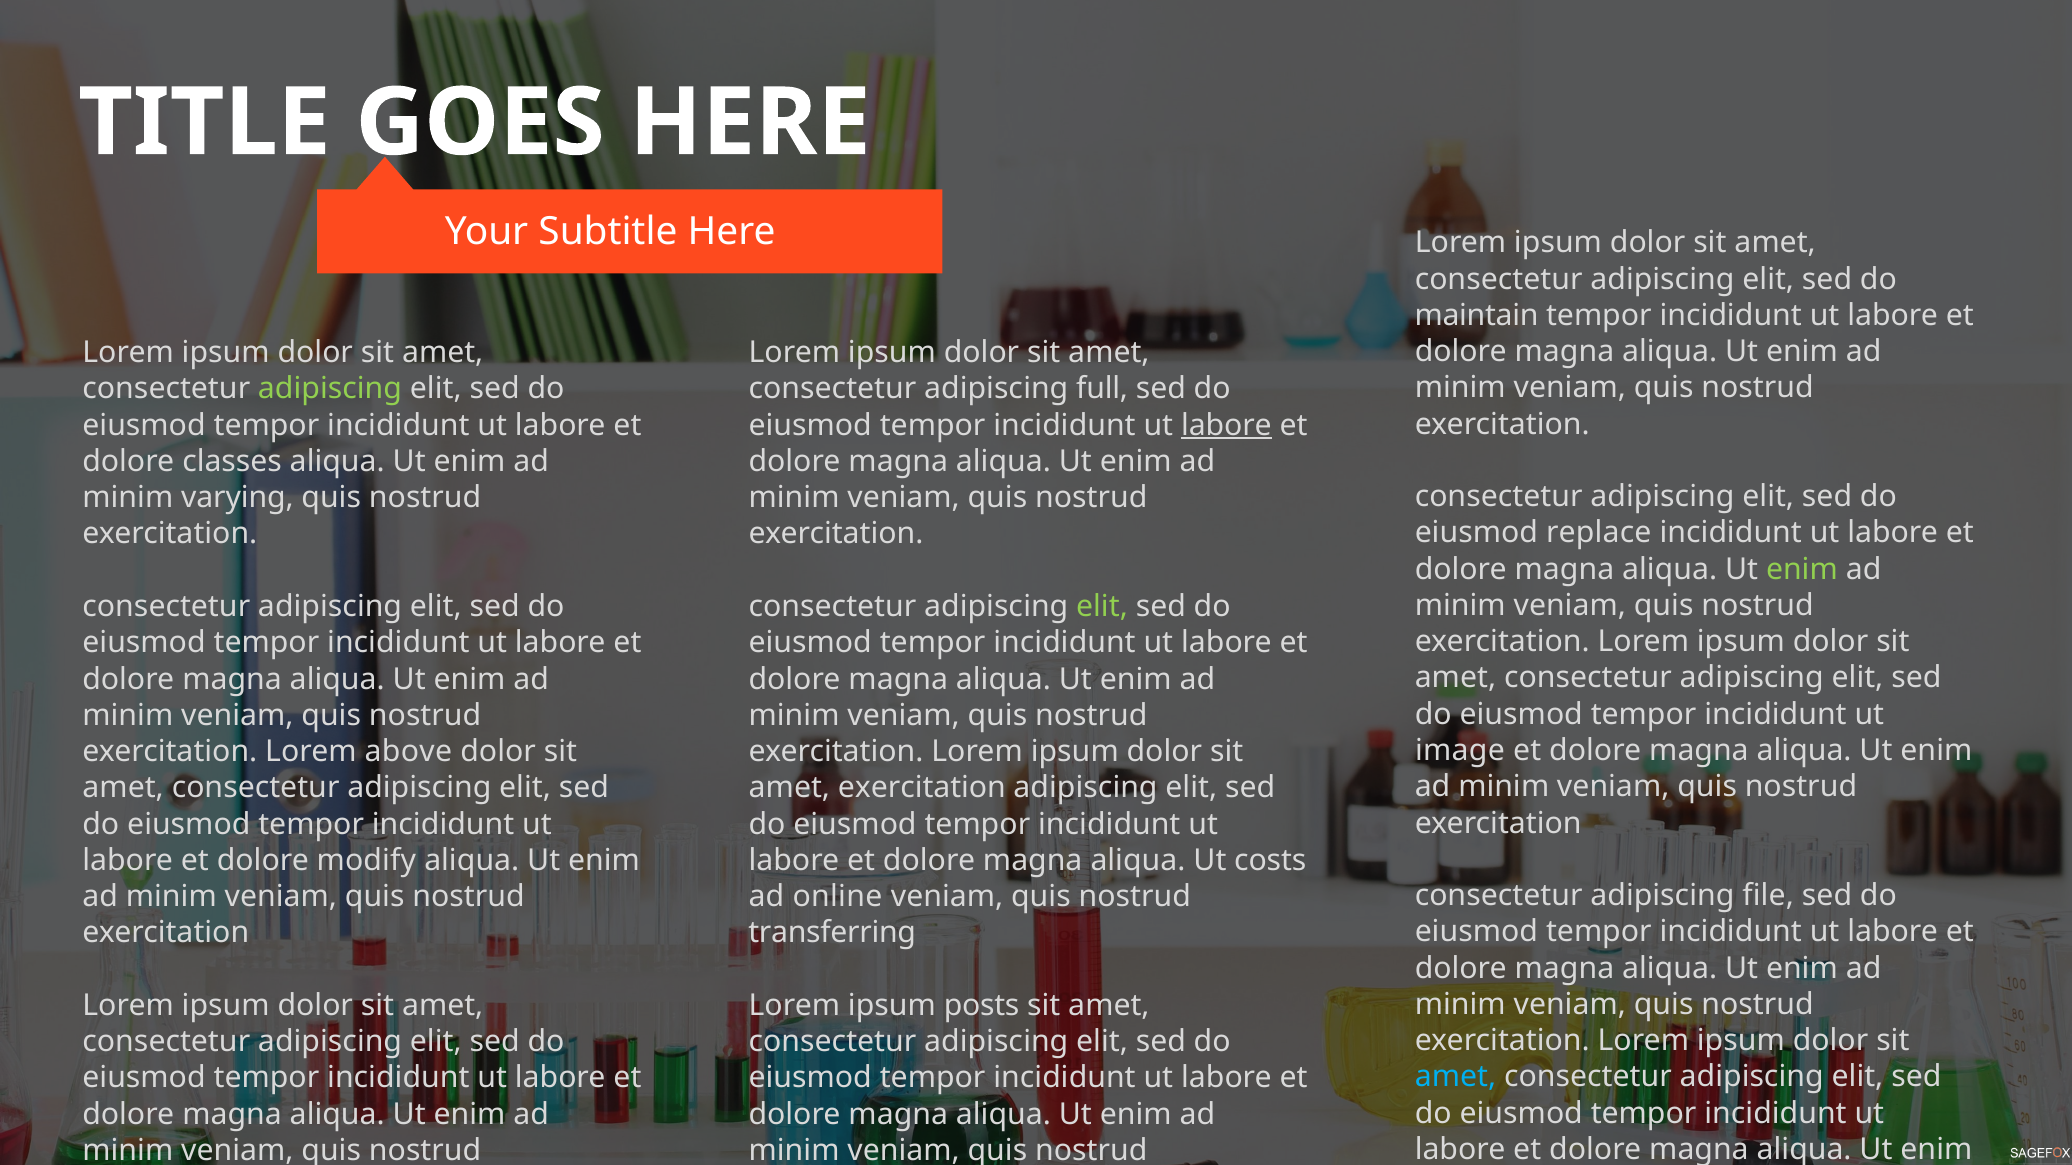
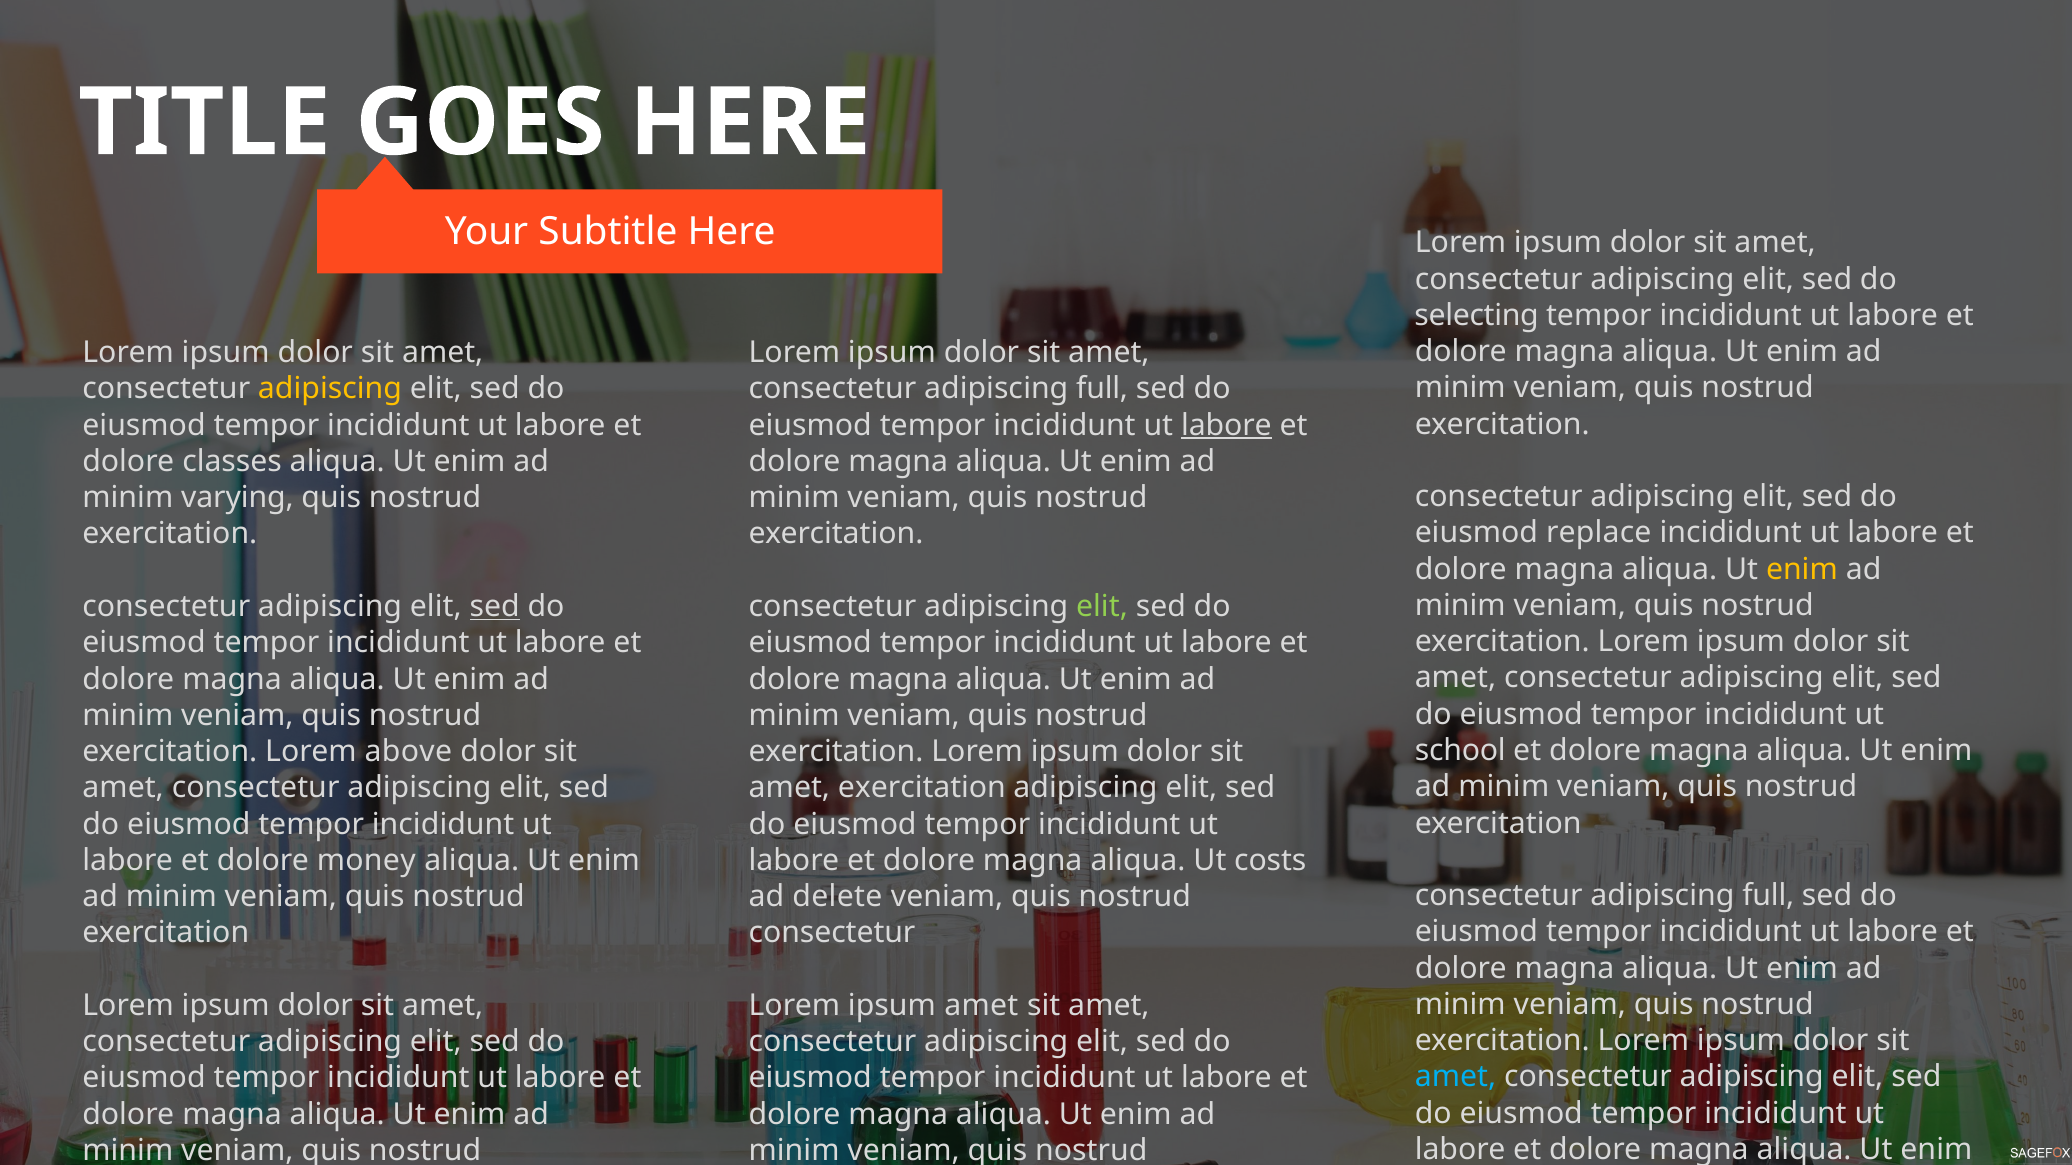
maintain: maintain -> selecting (1477, 316)
adipiscing colour: light green -> yellow (330, 389)
enim colour: light green -> yellow (1802, 569)
sed underline: none -> present (495, 607)
image: image -> school (1460, 751)
modify: modify -> money (366, 861)
file: file -> full (1768, 896)
online: online -> delete (837, 897)
transferring: transferring -> consectetur (832, 933)
ipsum posts: posts -> amet (981, 1006)
